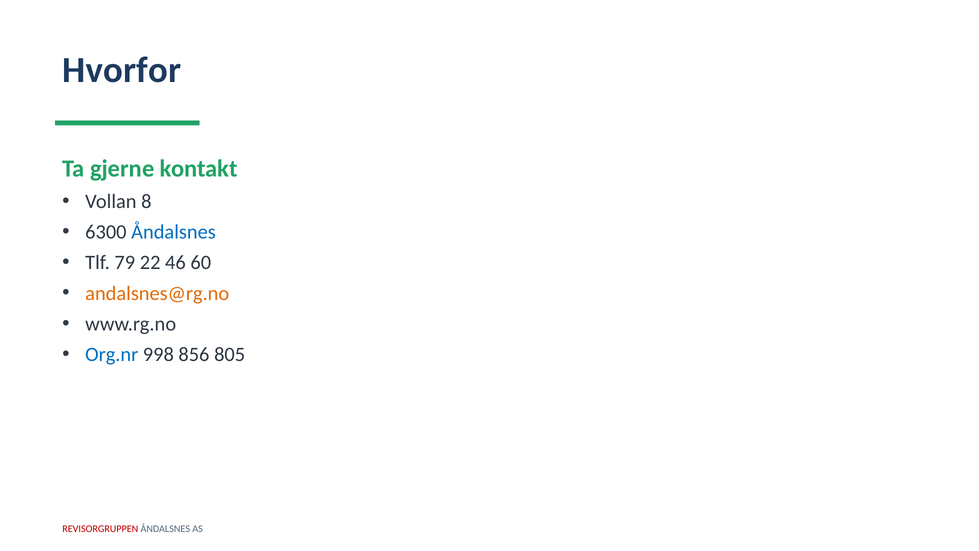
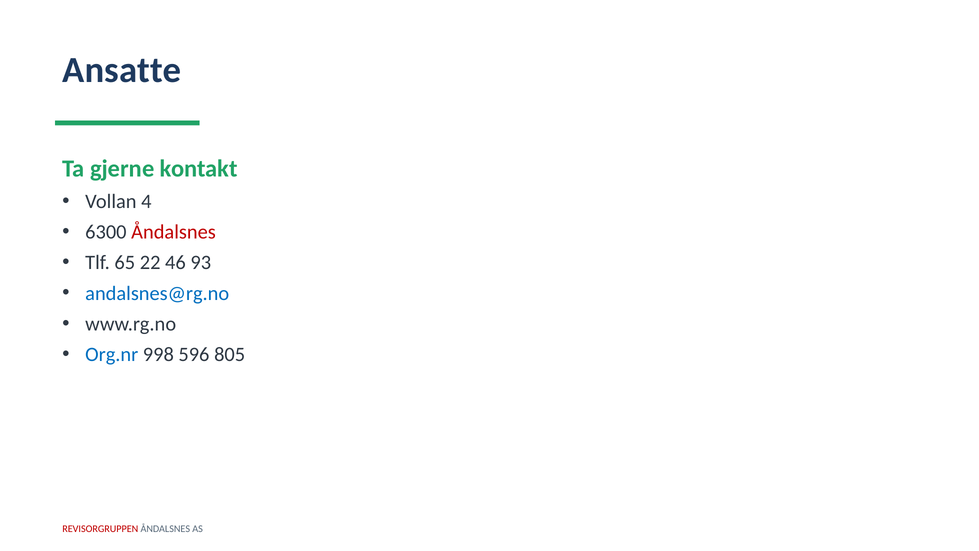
Hvorfor: Hvorfor -> Ansatte (122, 70)
8: 8 -> 4 (146, 201)
Åndalsnes colour: blue -> red (174, 232)
79: 79 -> 65 (125, 263)
60: 60 -> 93 (201, 263)
andalsnes@rg.no colour: orange -> blue (157, 293)
856: 856 -> 596 (194, 354)
